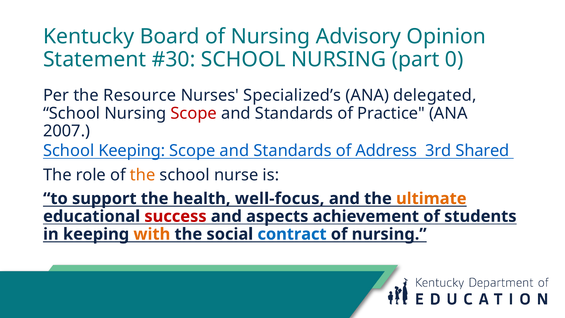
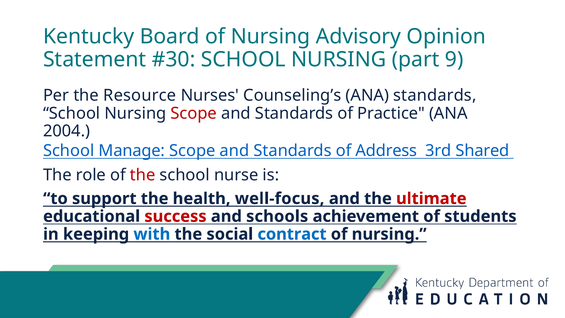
0: 0 -> 9 (454, 59)
Specialized’s: Specialized’s -> Counseling’s (292, 95)
ANA delegated: delegated -> standards (435, 95)
2007: 2007 -> 2004 (67, 131)
School Keeping: Keeping -> Manage (132, 151)
the colour: orange -> red (143, 175)
ultimate colour: orange -> red (431, 198)
aspects: aspects -> schools (277, 216)
with colour: orange -> blue (152, 234)
